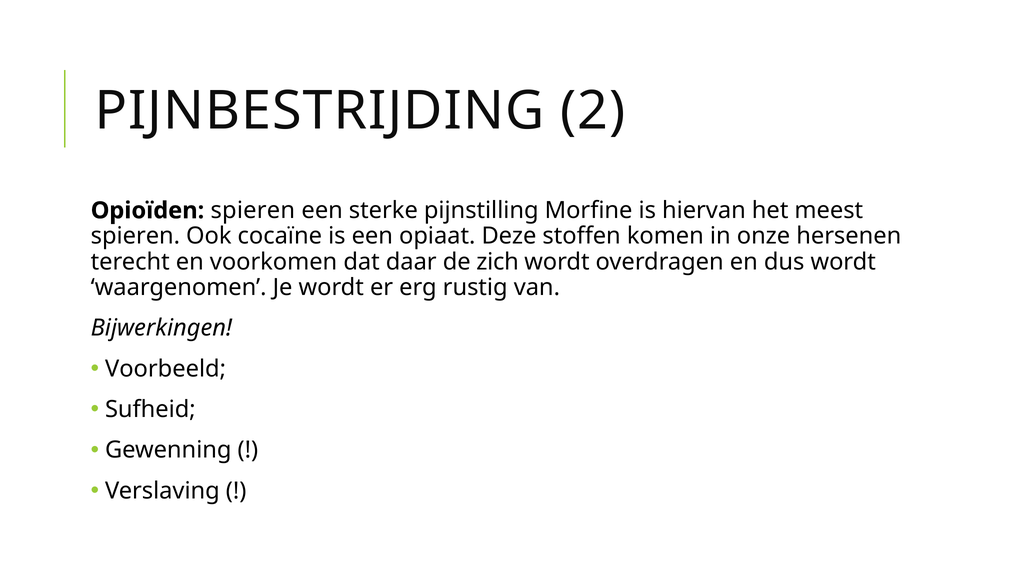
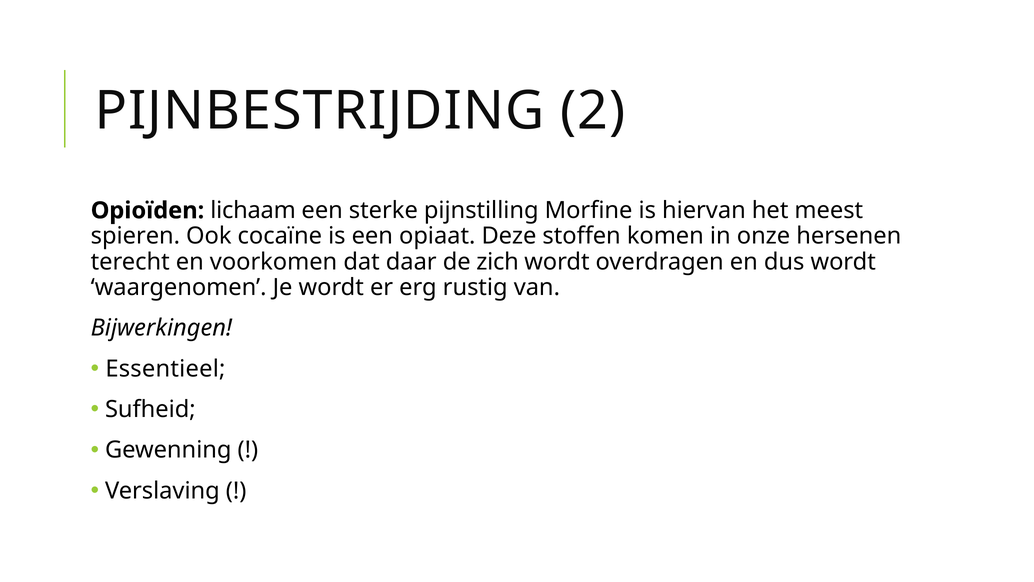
Opioïden spieren: spieren -> lichaam (253, 210)
Voorbeeld: Voorbeeld -> Essentieel (165, 368)
